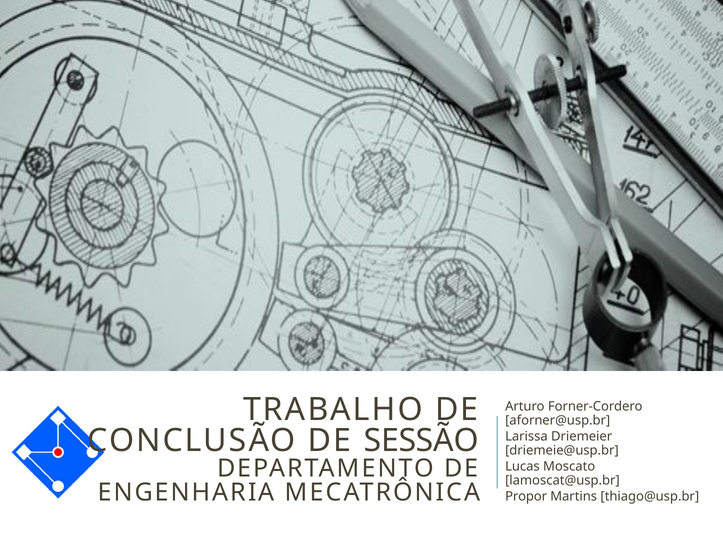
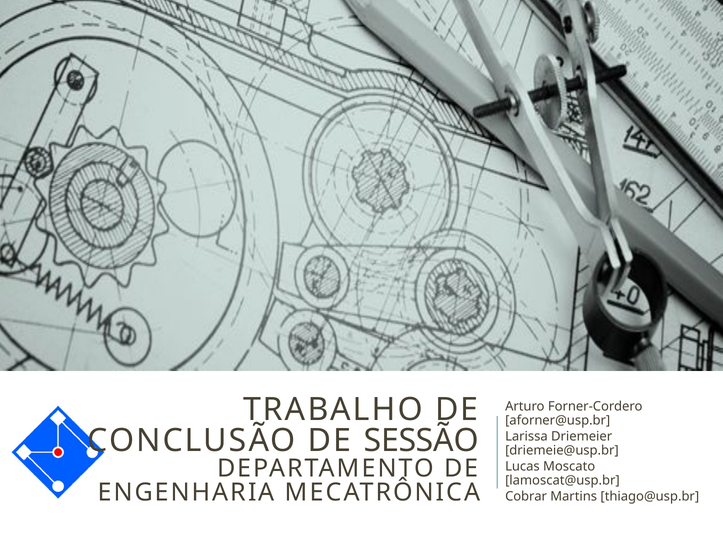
Propor: Propor -> Cobrar (526, 497)
